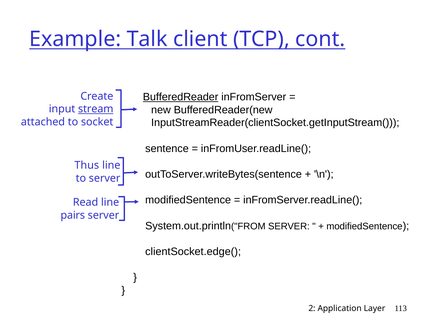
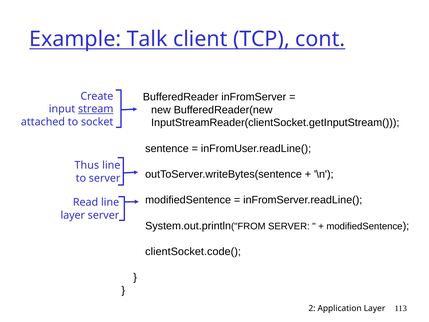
BufferedReader underline: present -> none (181, 97)
pairs: pairs -> layer (73, 215)
clientSocket.edge(: clientSocket.edge( -> clientSocket.code( (193, 251)
